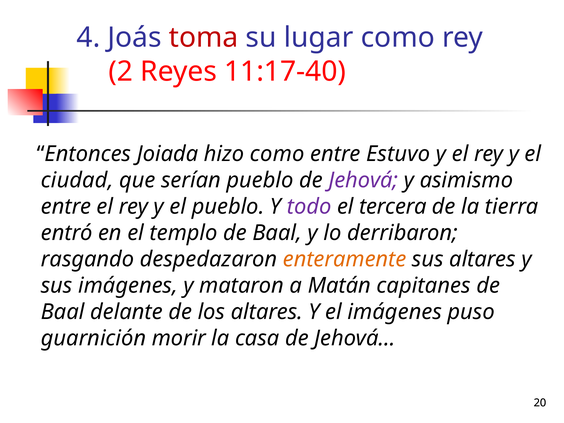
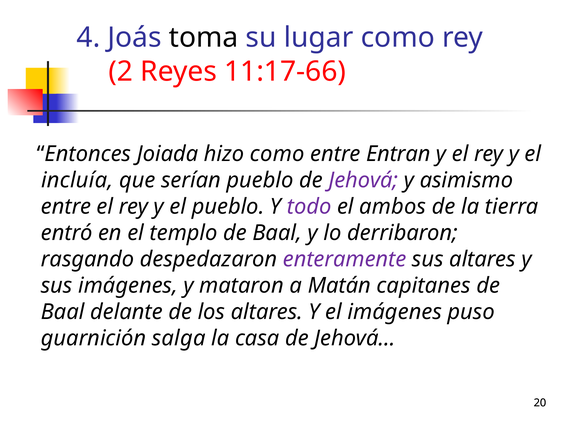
toma colour: red -> black (204, 38)
11:17-40: 11:17-40 -> 11:17-66 (285, 71)
Estuvo: Estuvo -> Entran (398, 154)
ciudad: ciudad -> incluía (77, 180)
tercera: tercera -> ambos (393, 206)
enteramente colour: orange -> purple (345, 259)
morir: morir -> salga (179, 338)
